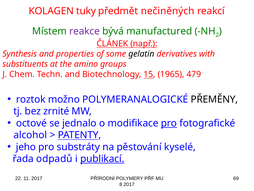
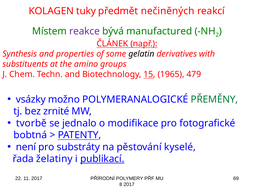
roztok: roztok -> vsázky (31, 99)
PŘEMĚNY colour: black -> green (214, 99)
octové: octové -> tvorbě (31, 123)
pro underline: present -> none (169, 123)
alcohol: alcohol -> bobtná (30, 135)
jeho: jeho -> není (26, 147)
odpadů: odpadů -> želatiny (54, 158)
